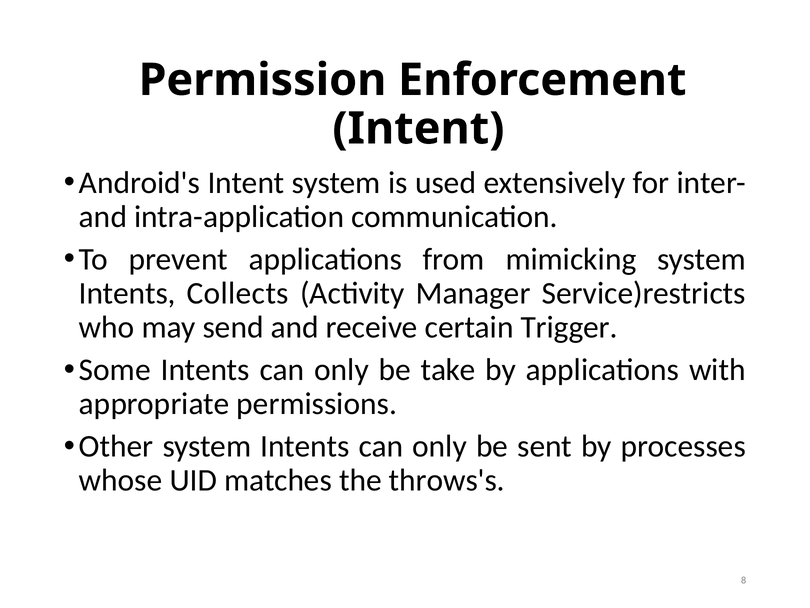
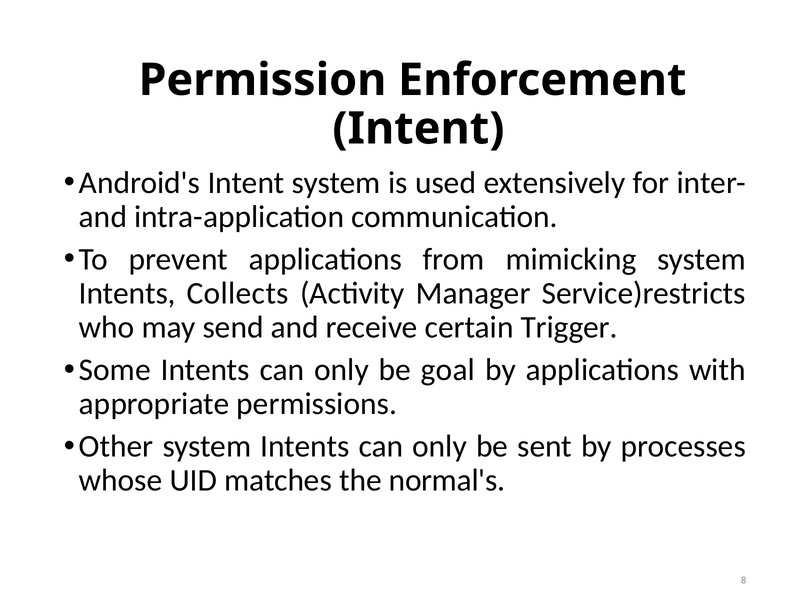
take: take -> goal (448, 370)
throws's: throws's -> normal's (447, 480)
